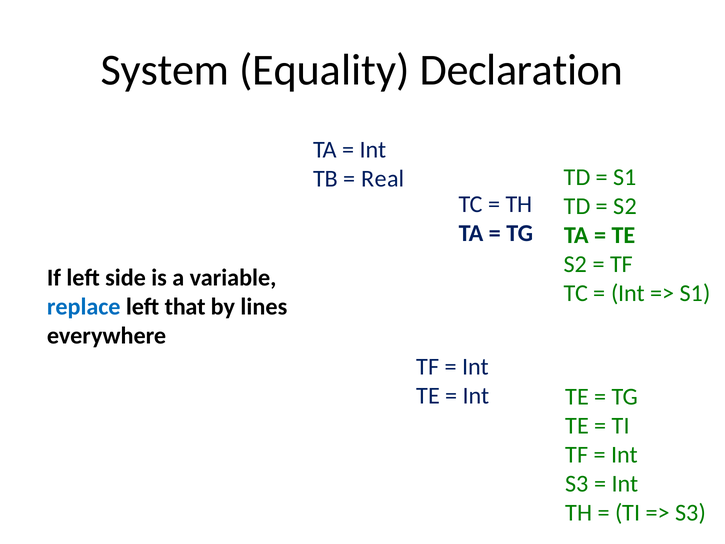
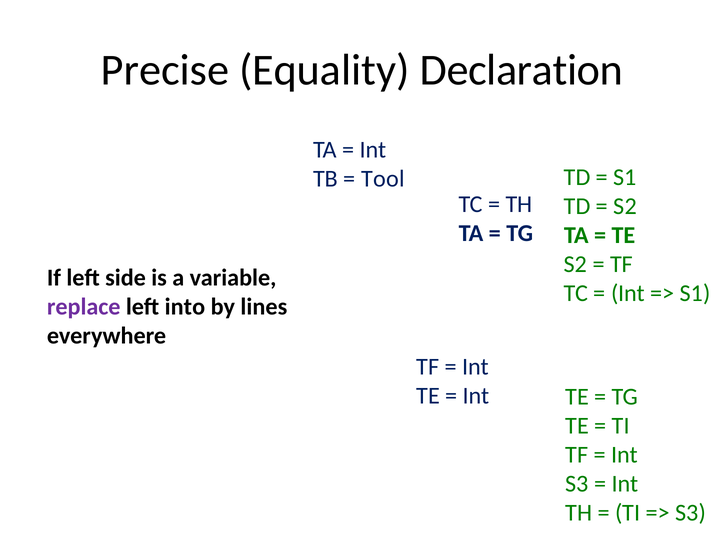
System: System -> Precise (165, 70)
Real: Real -> Tool (383, 179)
replace colour: blue -> purple (84, 307)
that: that -> into (185, 307)
